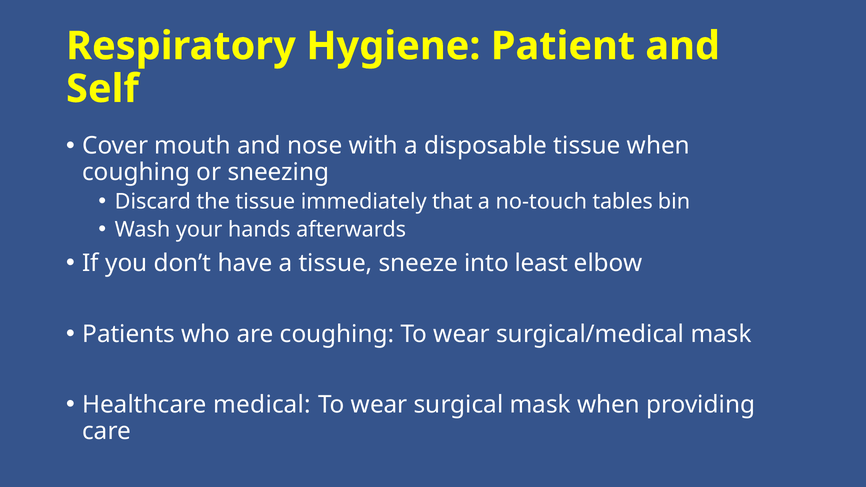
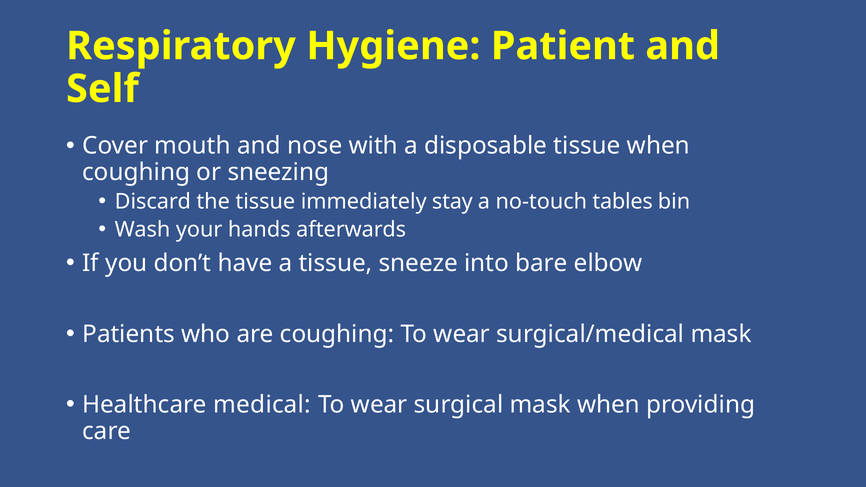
that: that -> stay (452, 202)
least: least -> bare (541, 263)
